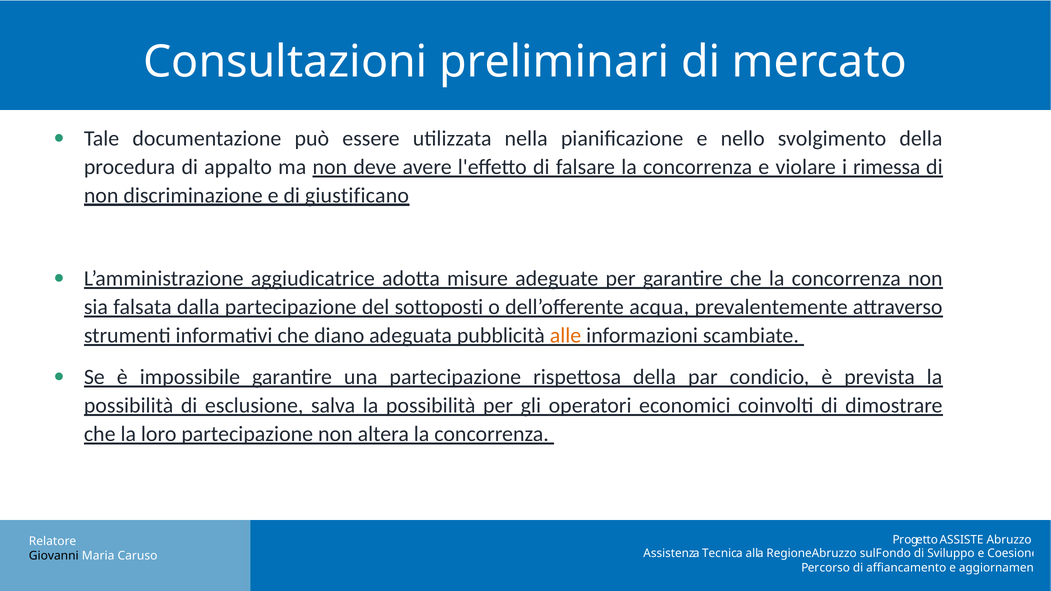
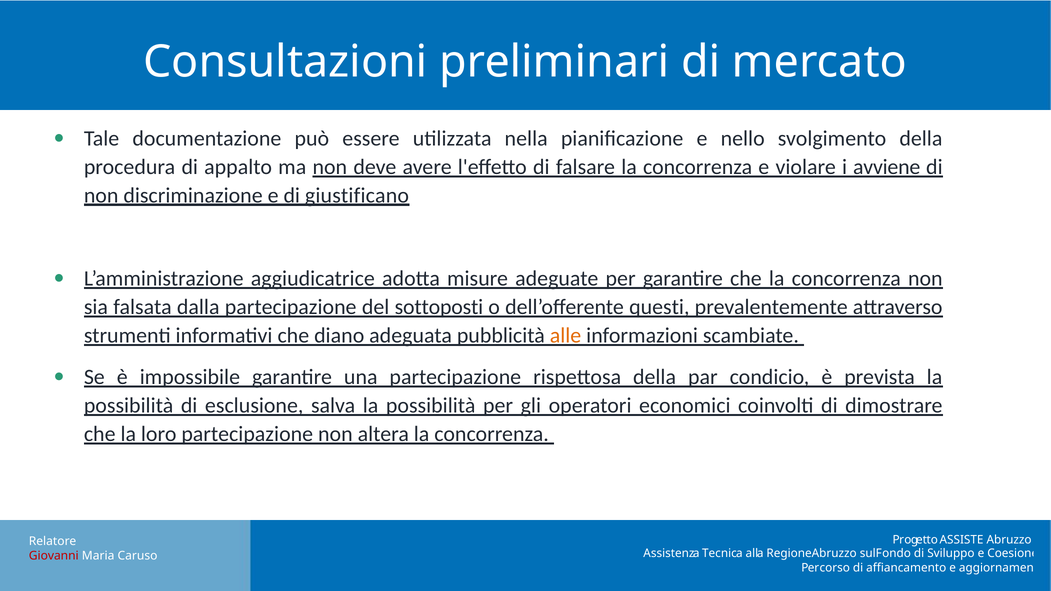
rimessa: rimessa -> avviene (887, 167)
acqua: acqua -> questi (659, 307)
Giovanni colour: black -> red (54, 556)
